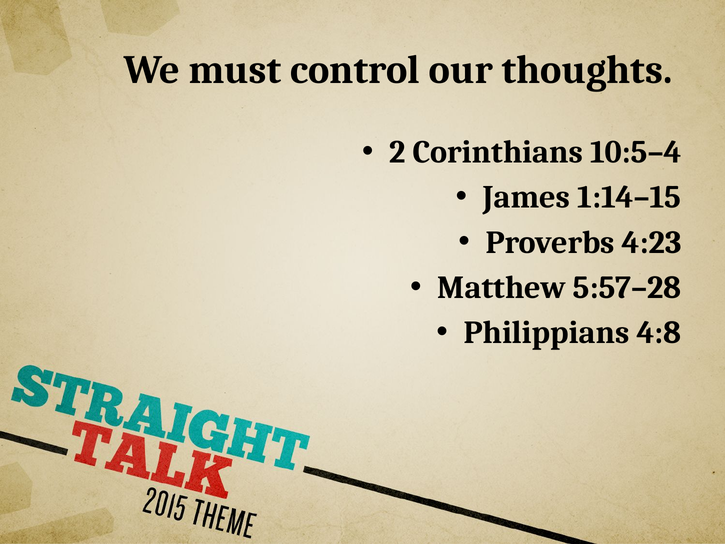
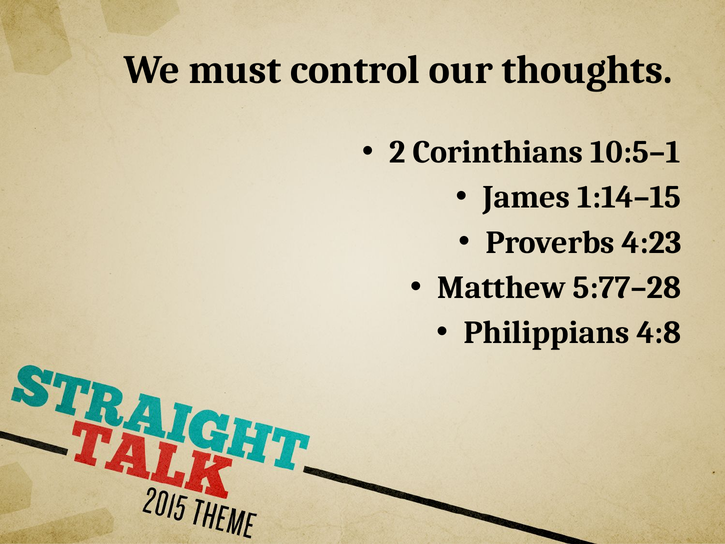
10:5–4: 10:5–4 -> 10:5–1 (636, 152)
5:57–28: 5:57–28 -> 5:77–28 (627, 287)
